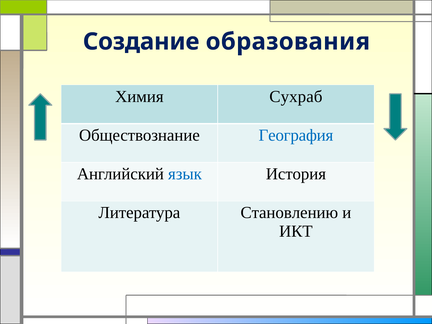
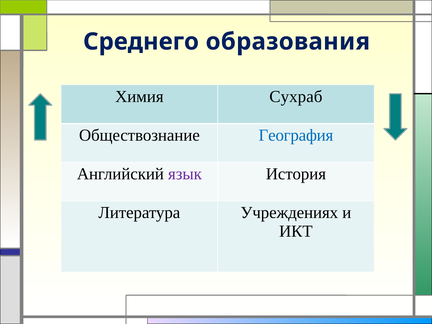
Создание: Создание -> Среднего (141, 42)
язык colour: blue -> purple (185, 174)
Становлению: Становлению -> Учреждениях (289, 213)
